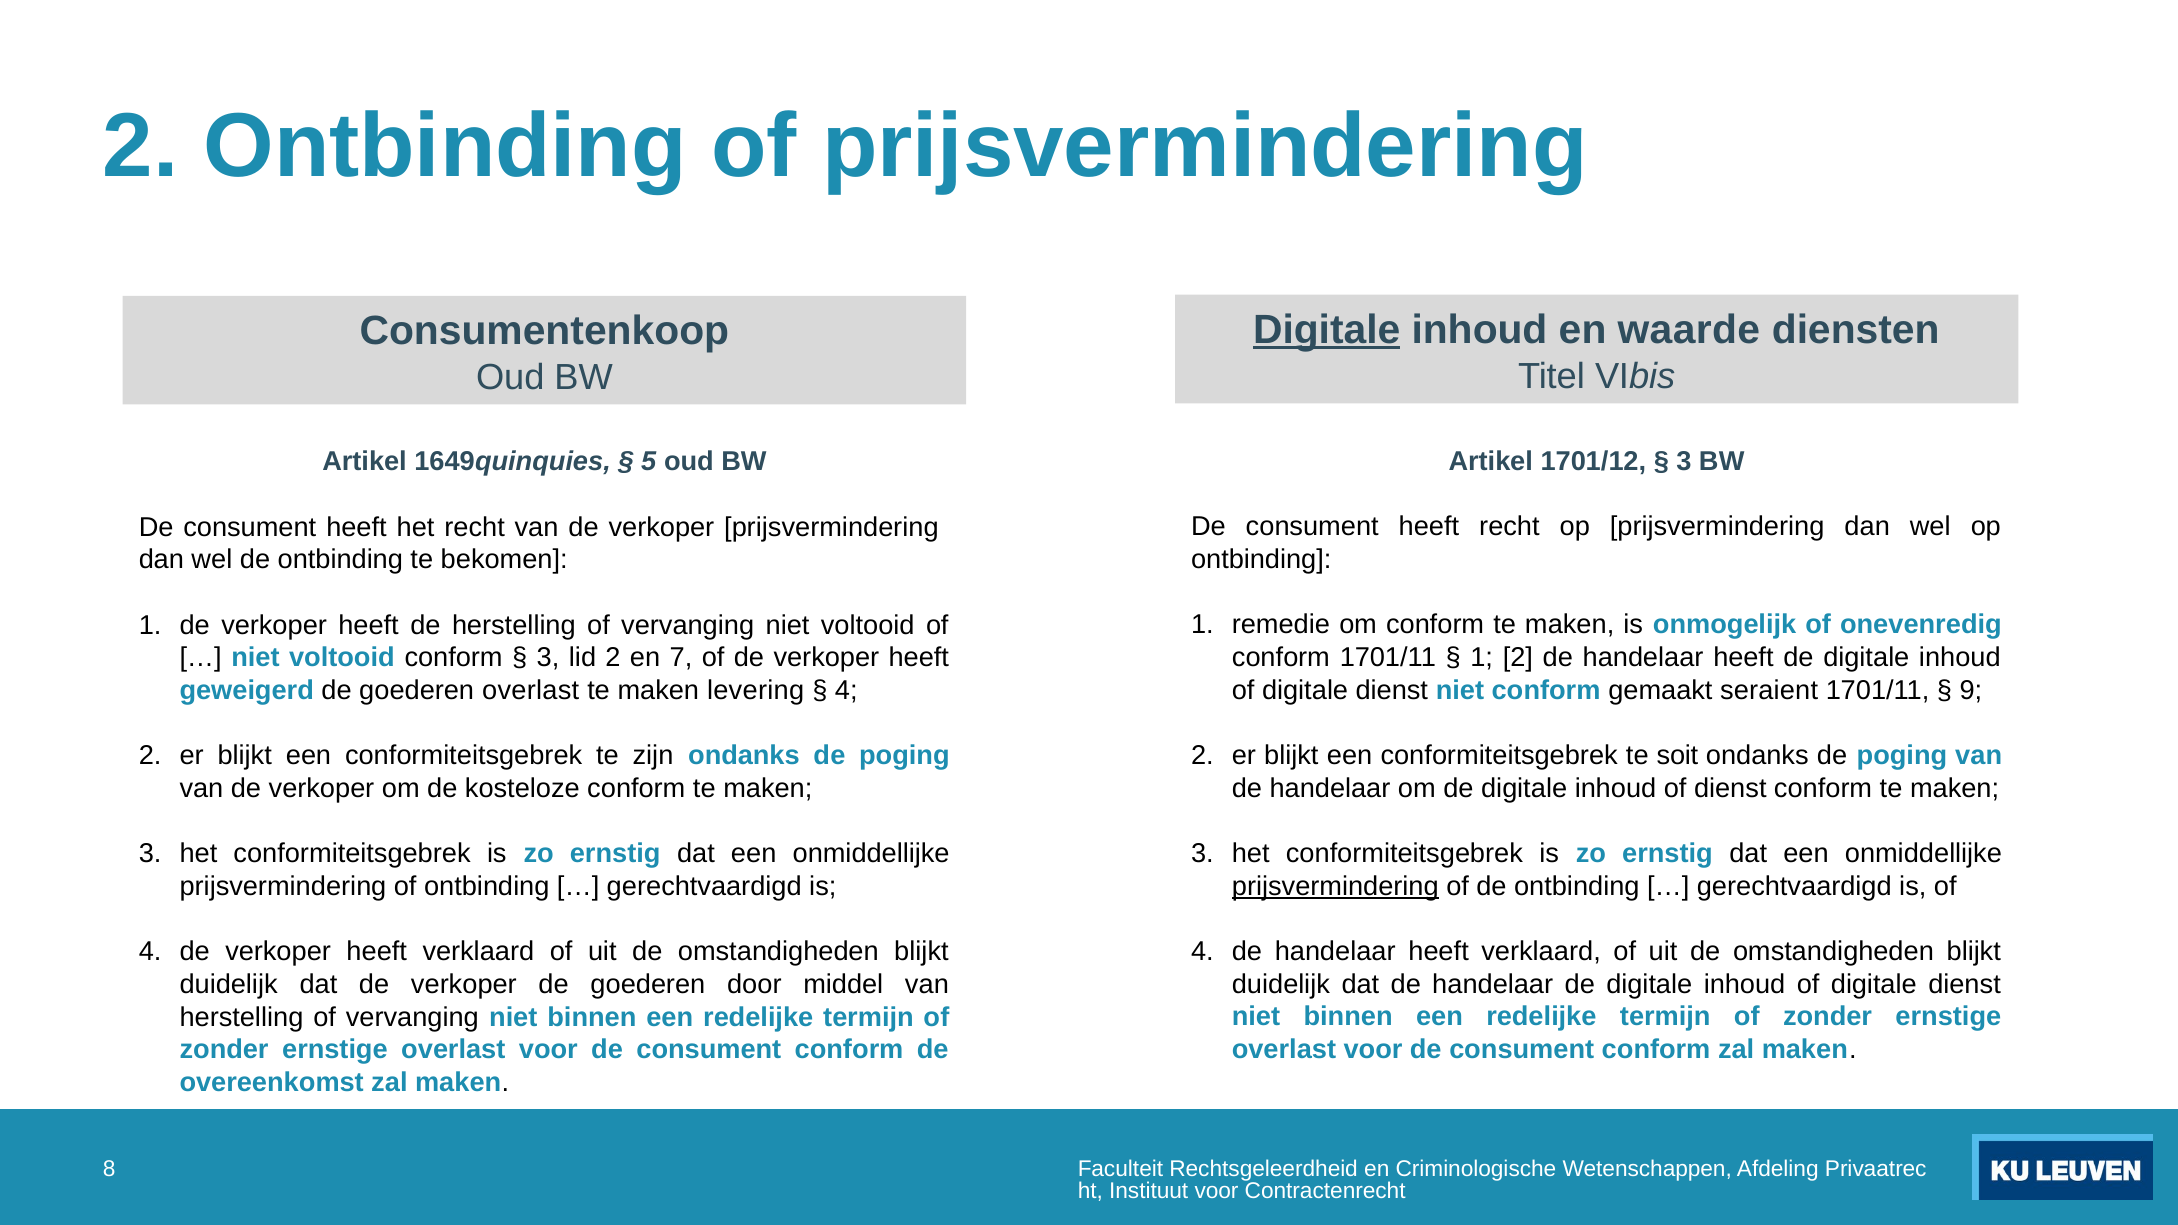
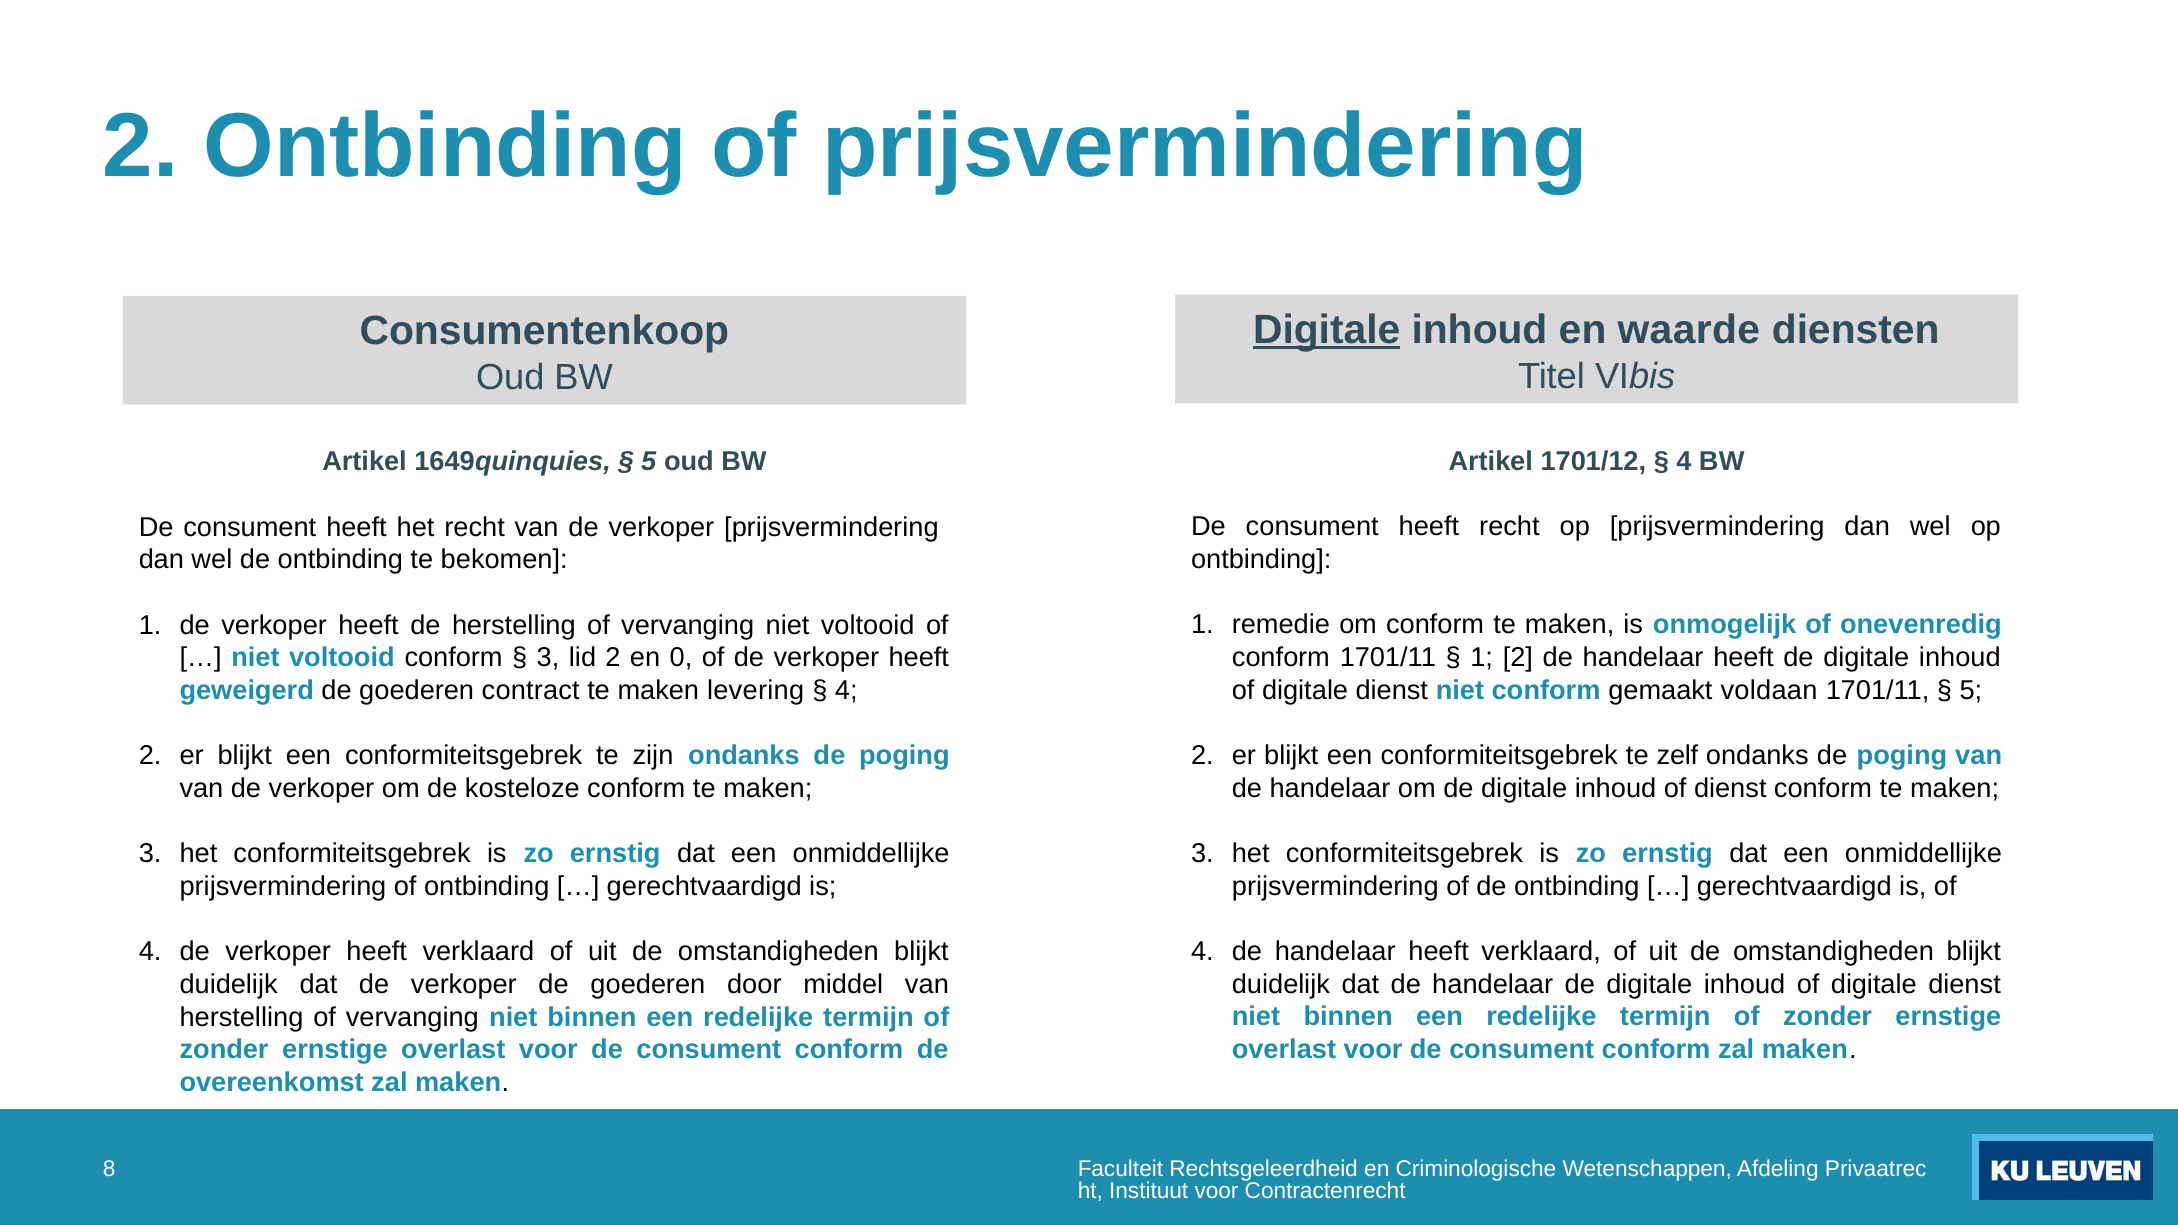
3: 3 -> 4 (1684, 462)
7: 7 -> 0 (681, 658)
seraient: seraient -> voldaan (1769, 690)
9: 9 -> 5 (1971, 690)
goederen overlast: overlast -> contract (531, 691)
soit: soit -> zelf (1677, 756)
prijsvermindering underline: present -> none (1335, 886)
